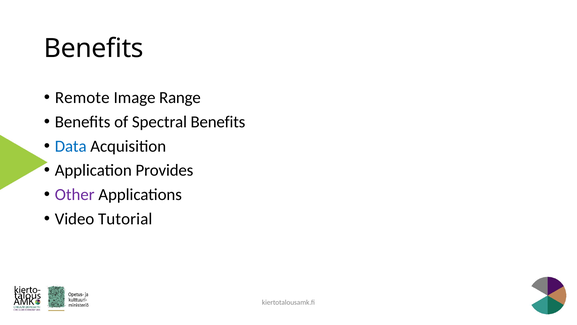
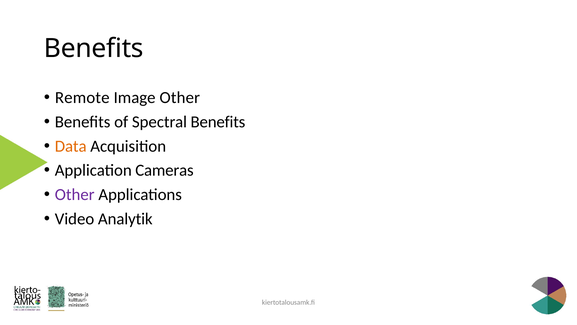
Image Range: Range -> Other (180, 98)
Data colour: blue -> orange (71, 146)
Provides: Provides -> Cameras (164, 170)
Tutorial: Tutorial -> Analytik (125, 219)
